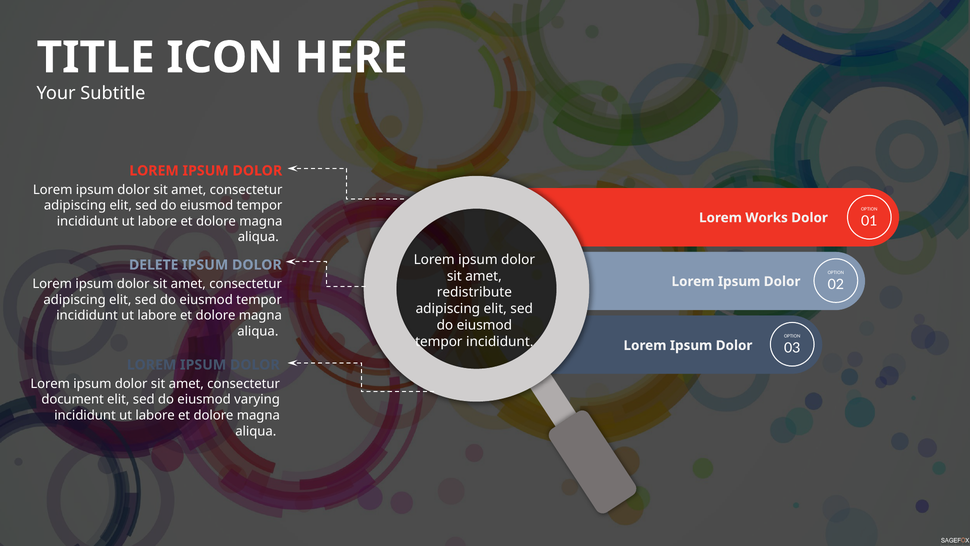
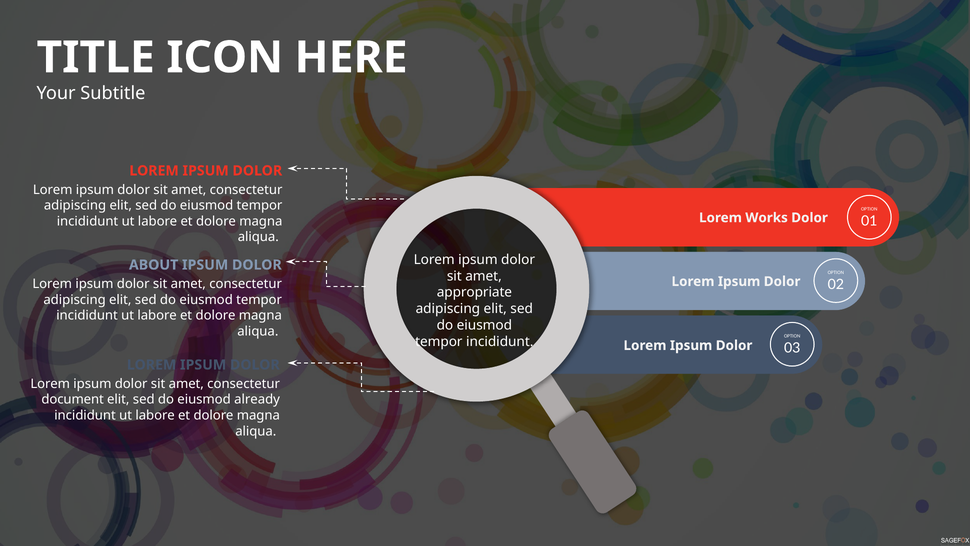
DELETE: DELETE -> ABOUT (154, 265)
redistribute: redistribute -> appropriate (474, 292)
varying: varying -> already (257, 399)
